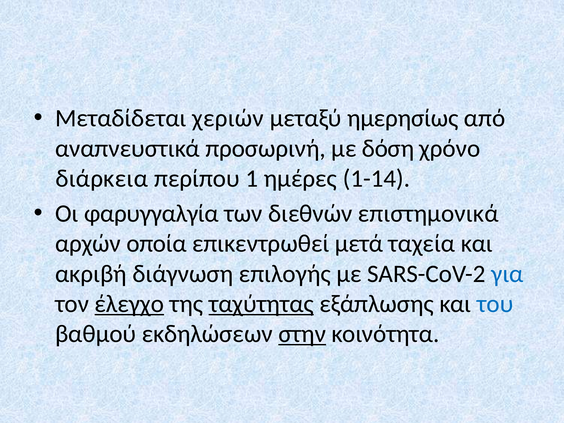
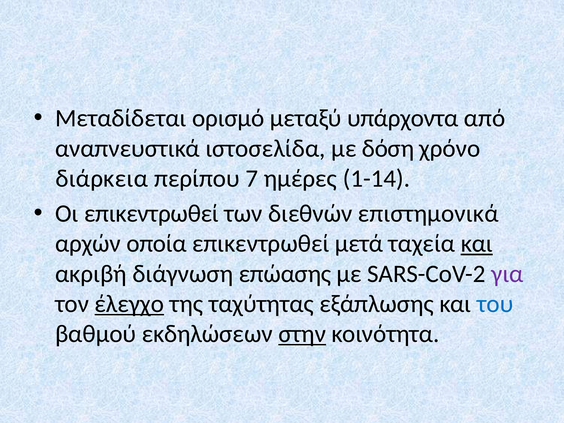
χεριών: χεριών -> ορισμό (228, 118)
ημερησίως: ημερησίως -> υπάρχοντα (403, 118)
προσωρινή: προσωρινή -> ιστοσελίδα (265, 148)
1: 1 -> 7 (252, 178)
Οι φαρυγγαλγία: φαρυγγαλγία -> επικεντρωθεί (151, 214)
και underline: none -> present (477, 244)
επιλογής: επιλογής -> επώασης (285, 274)
για colour: blue -> purple (507, 274)
ταχύτητας underline: present -> none (261, 304)
